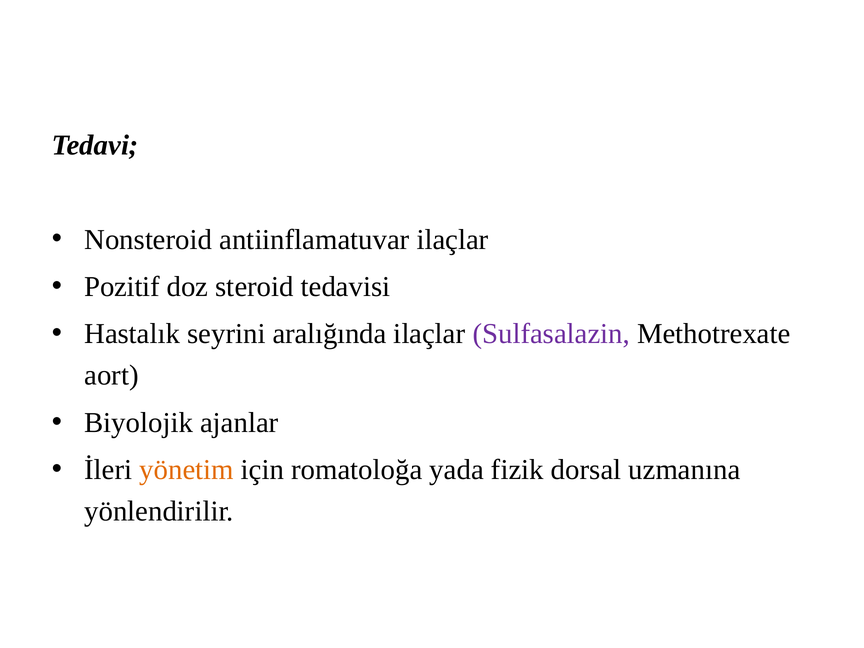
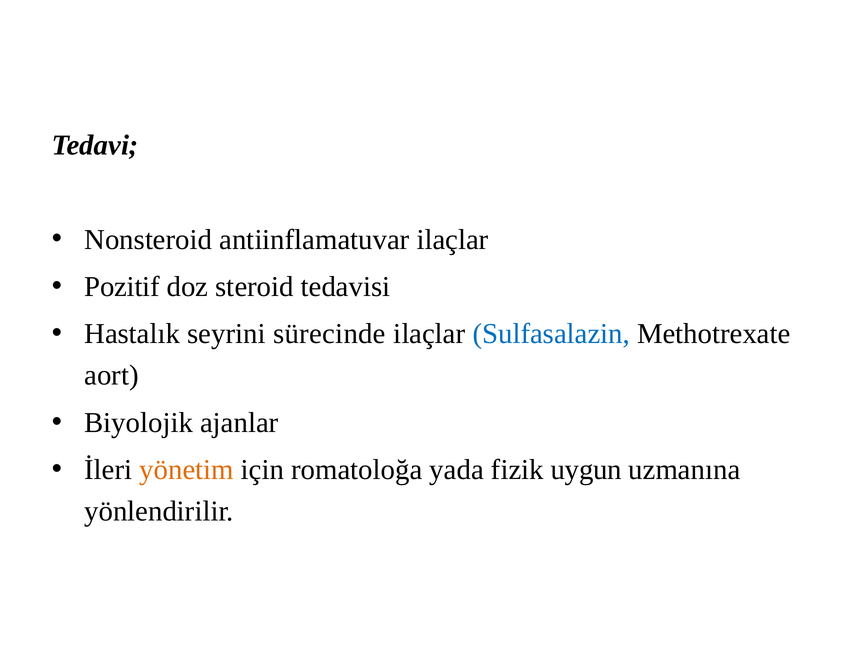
aralığında: aralığında -> sürecinde (329, 334)
Sulfasalazin colour: purple -> blue (551, 334)
dorsal: dorsal -> uygun (586, 470)
